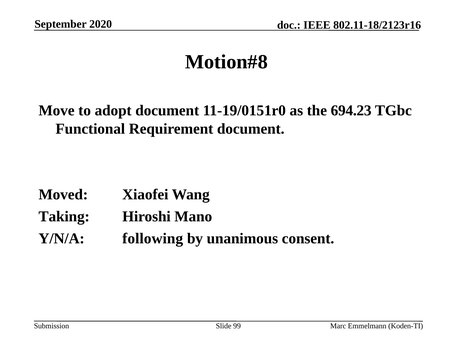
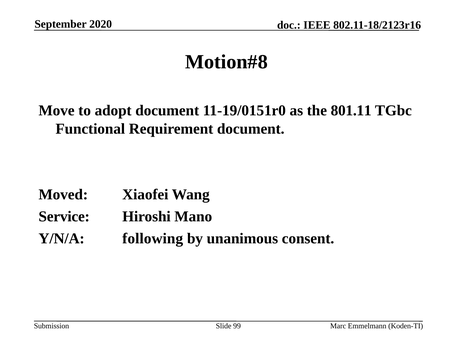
694.23: 694.23 -> 801.11 (351, 111)
Taking: Taking -> Service (64, 216)
